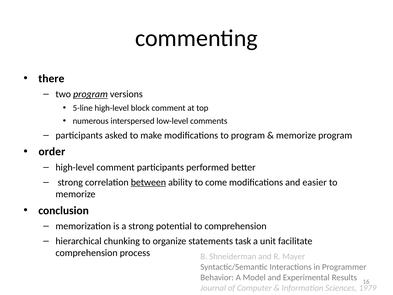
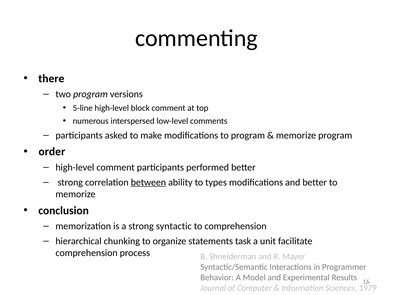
program underline: present -> none (90, 94)
come: come -> types (216, 182)
and easier: easier -> better (315, 182)
potential: potential -> syntactic (174, 226)
